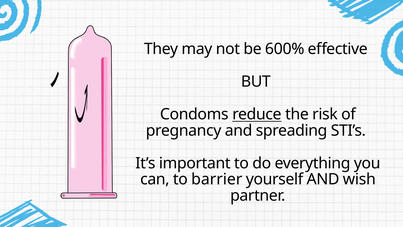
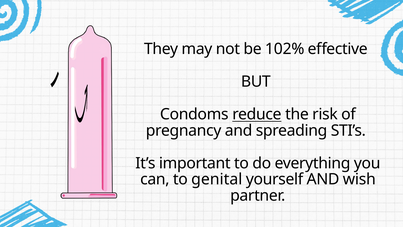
600%: 600% -> 102% (285, 49)
barrier: barrier -> genital (217, 179)
